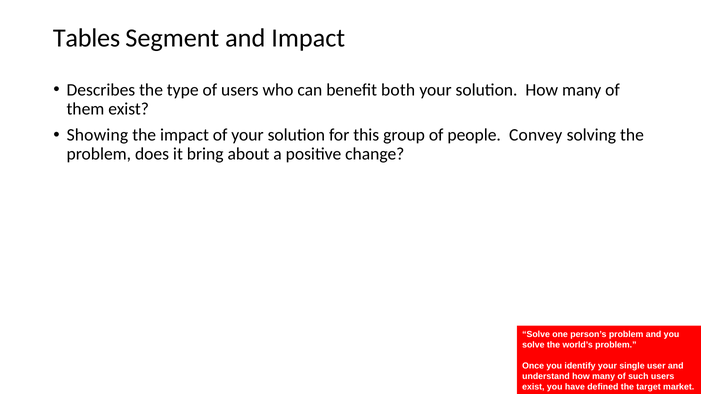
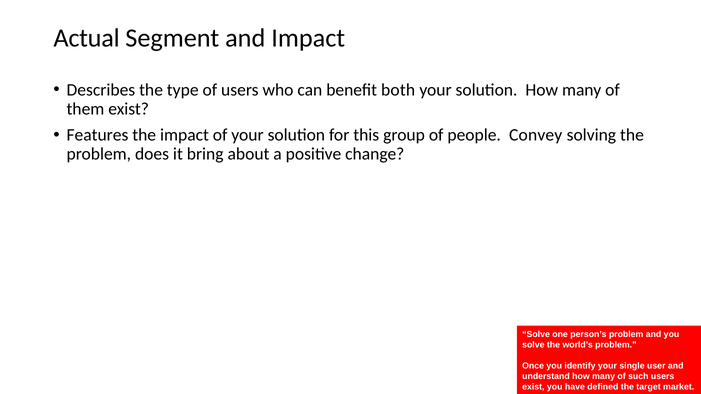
Tables: Tables -> Actual (87, 38)
Showing: Showing -> Features (97, 135)
